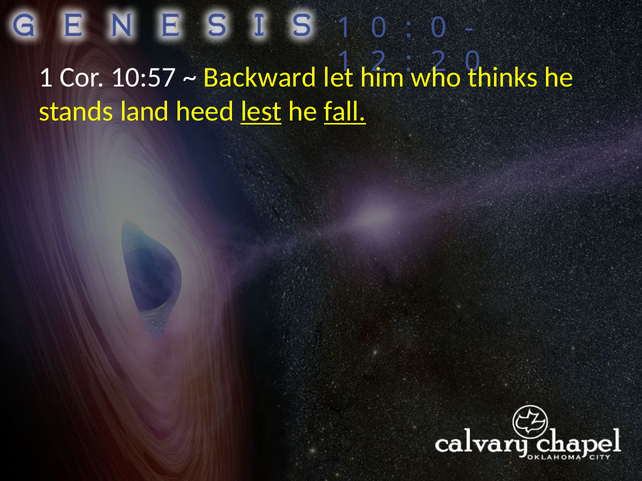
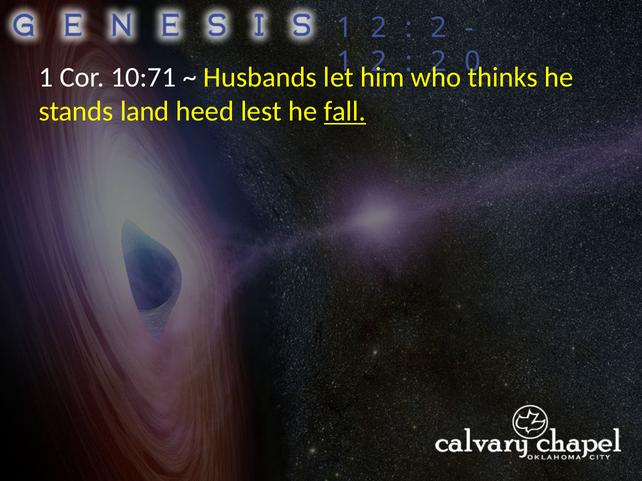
0: 0 -> 2 (379, 28)
0: 0 -> 2 (438, 28)
10:57: 10:57 -> 10:71 (143, 77)
Backward: Backward -> Husbands (260, 77)
lest underline: present -> none (261, 112)
